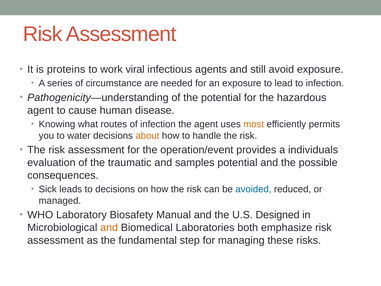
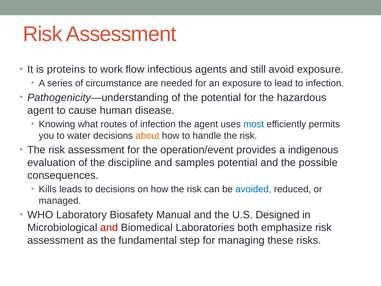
viral: viral -> flow (135, 69)
most colour: orange -> blue (254, 124)
individuals: individuals -> indigenous (313, 150)
traumatic: traumatic -> discipline (130, 162)
Sick: Sick -> Kills (48, 189)
and colour: orange -> red (109, 227)
